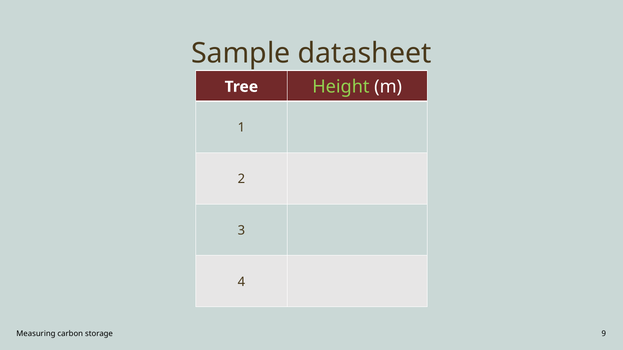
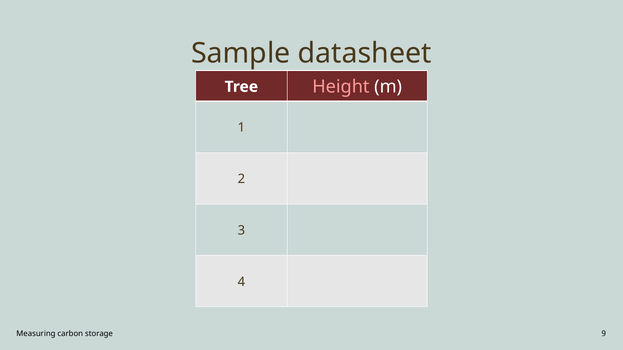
Height colour: light green -> pink (341, 87)
